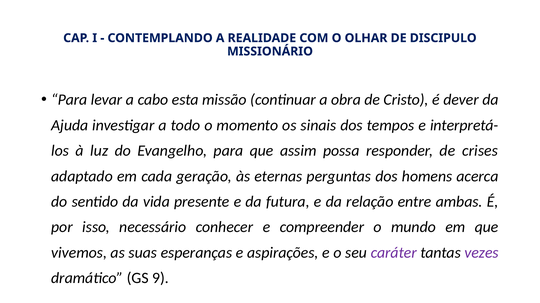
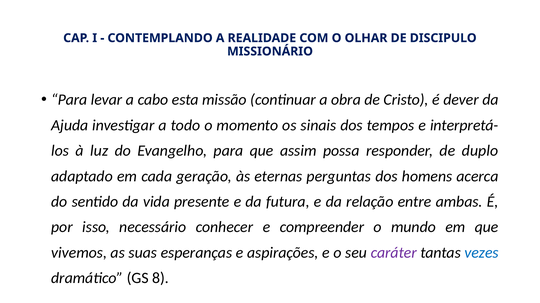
crises: crises -> duplo (480, 151)
vezes colour: purple -> blue (482, 253)
9: 9 -> 8 (161, 279)
